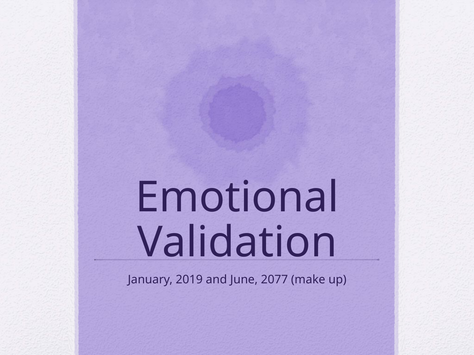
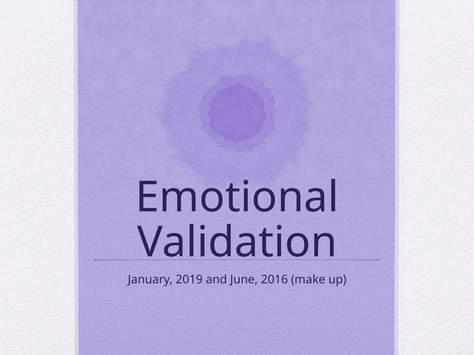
2077: 2077 -> 2016 (274, 280)
